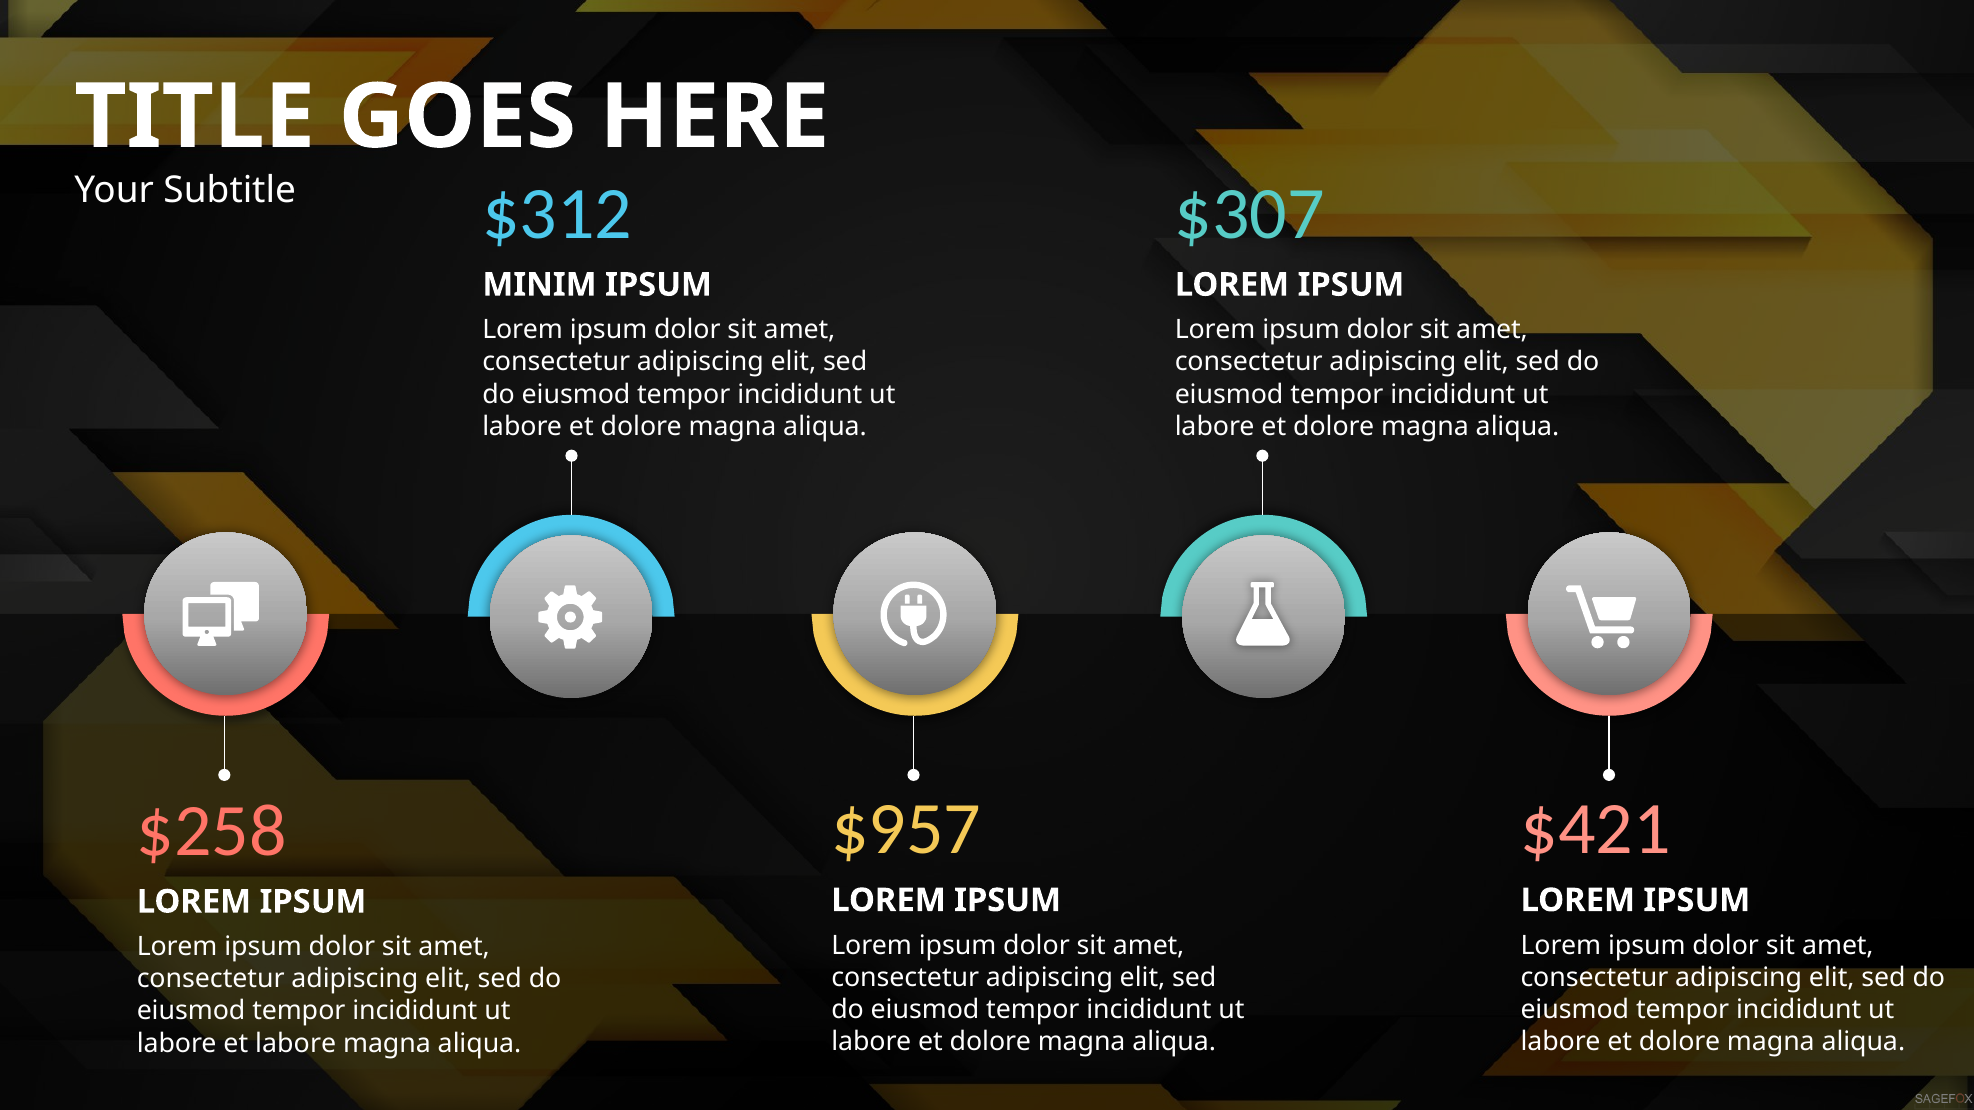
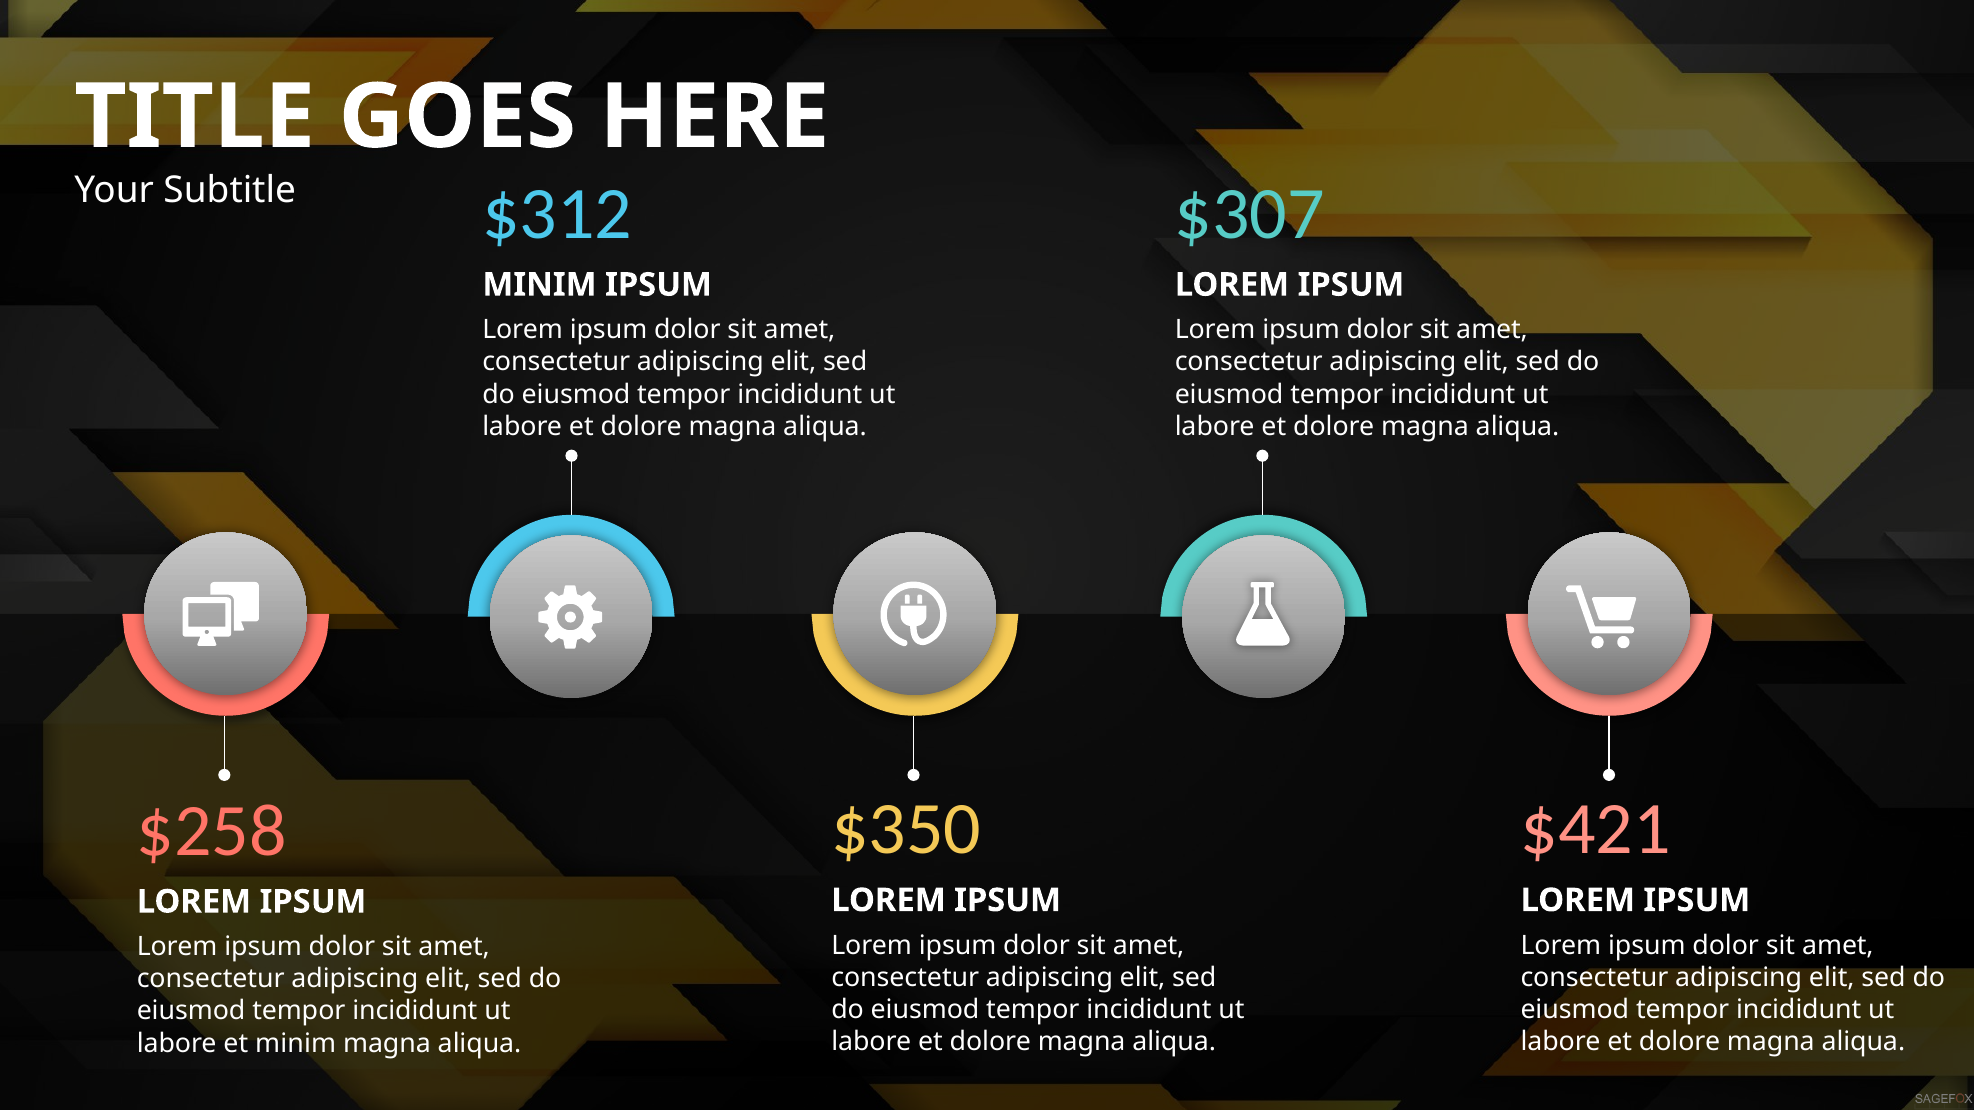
$957: $957 -> $350 (906, 829)
et labore: labore -> minim (296, 1044)
